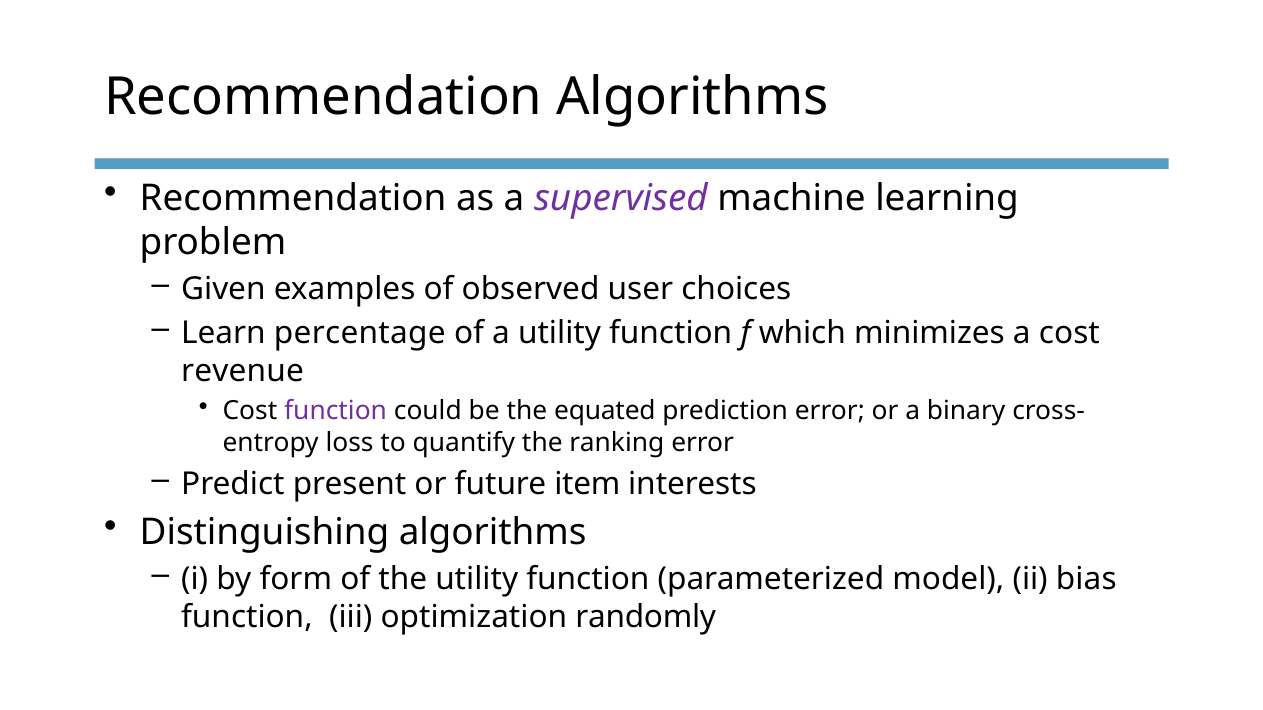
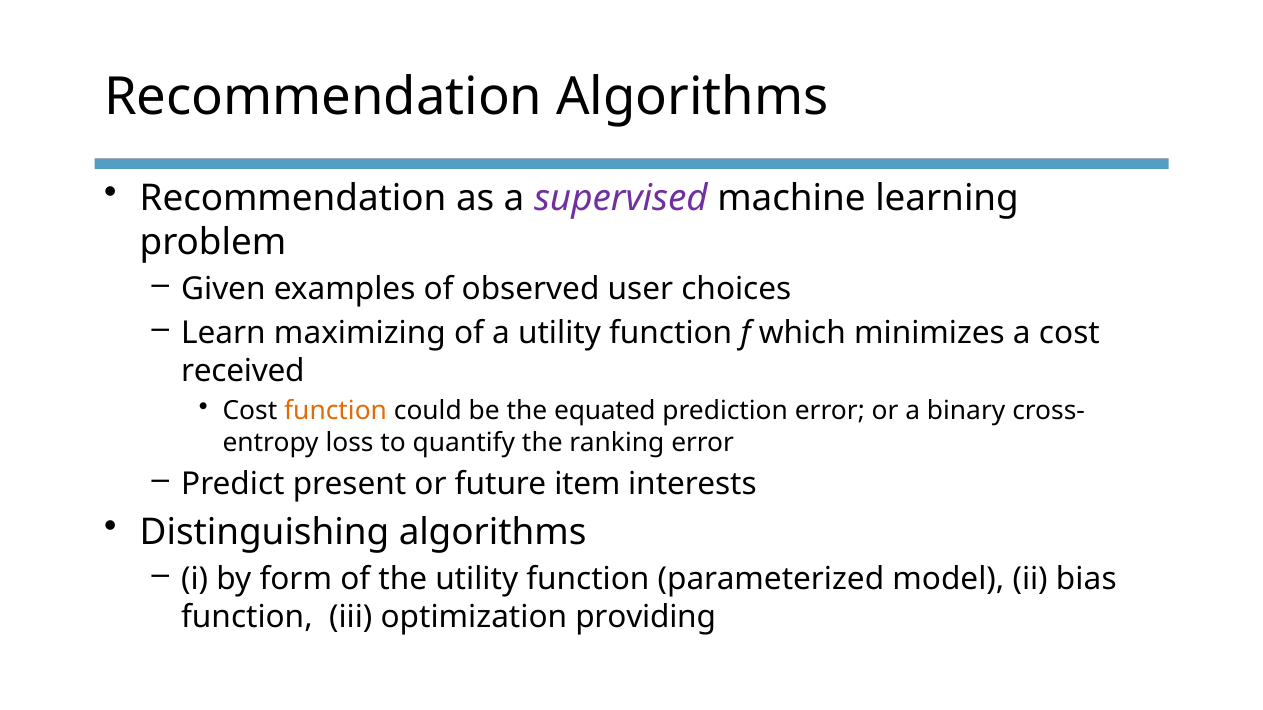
percentage: percentage -> maximizing (360, 334)
revenue: revenue -> received (243, 371)
function colour: purple -> orange (336, 411)
randomly: randomly -> providing (646, 618)
